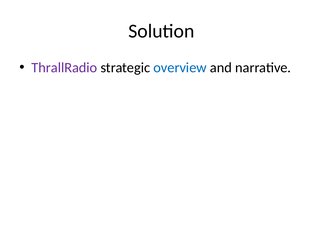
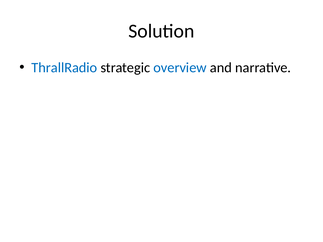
ThrallRadio colour: purple -> blue (64, 68)
